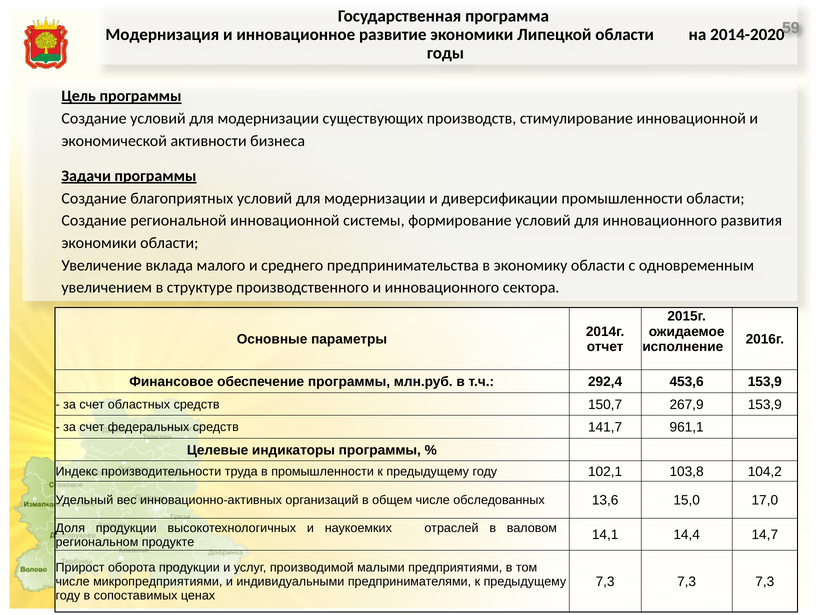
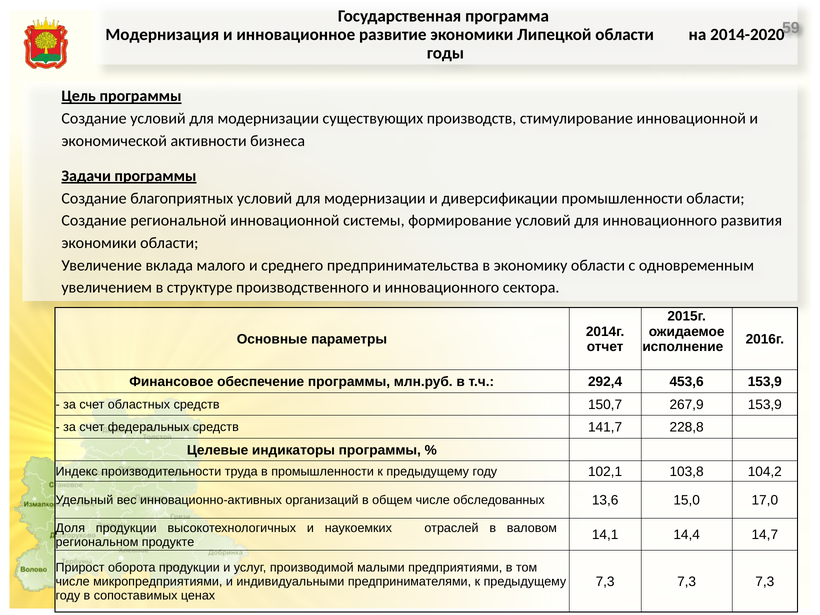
961,1: 961,1 -> 228,8 (687, 427)
